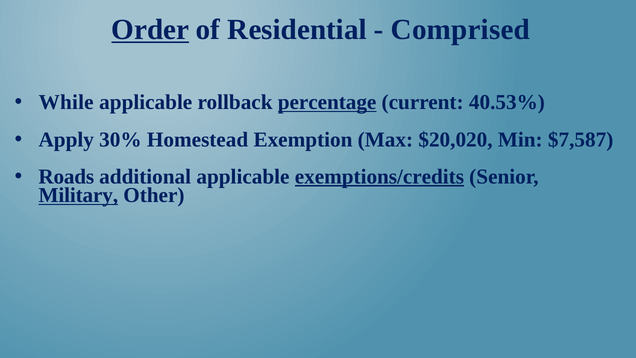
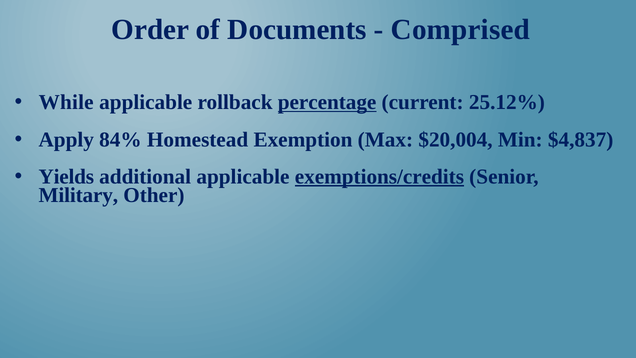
Order underline: present -> none (150, 30)
Residential: Residential -> Documents (297, 30)
40.53%: 40.53% -> 25.12% (507, 102)
30%: 30% -> 84% (120, 140)
$20,020: $20,020 -> $20,004 (456, 140)
$7,587: $7,587 -> $4,837 (581, 140)
Roads: Roads -> Yields (66, 177)
Military underline: present -> none (78, 195)
